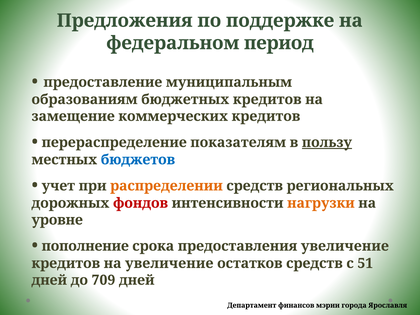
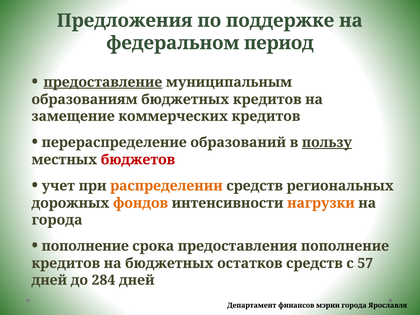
предоставление underline: none -> present (103, 82)
показателям: показателям -> образований (238, 142)
бюджетов colour: blue -> red (138, 160)
фондов colour: red -> orange (141, 203)
уровне: уровне -> города (57, 220)
предоставления увеличение: увеличение -> пополнение (345, 246)
на увеличение: увеличение -> бюджетных (169, 263)
51: 51 -> 57 (365, 263)
709: 709 -> 284 (103, 280)
